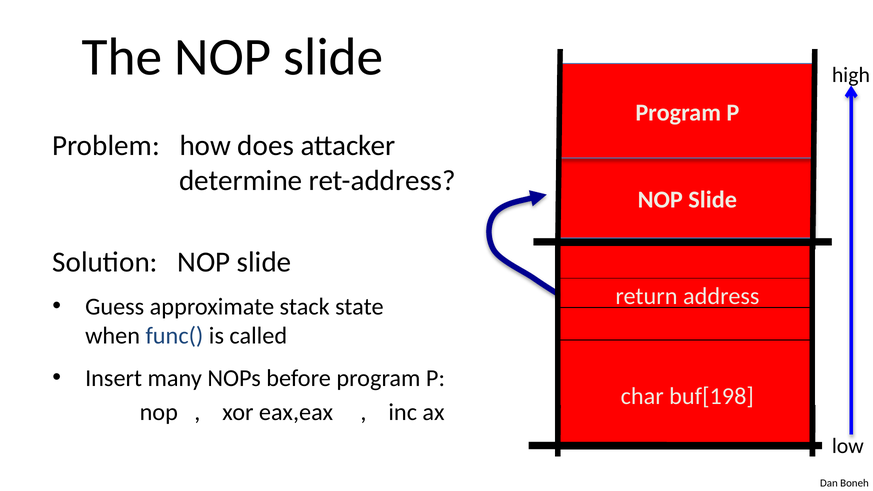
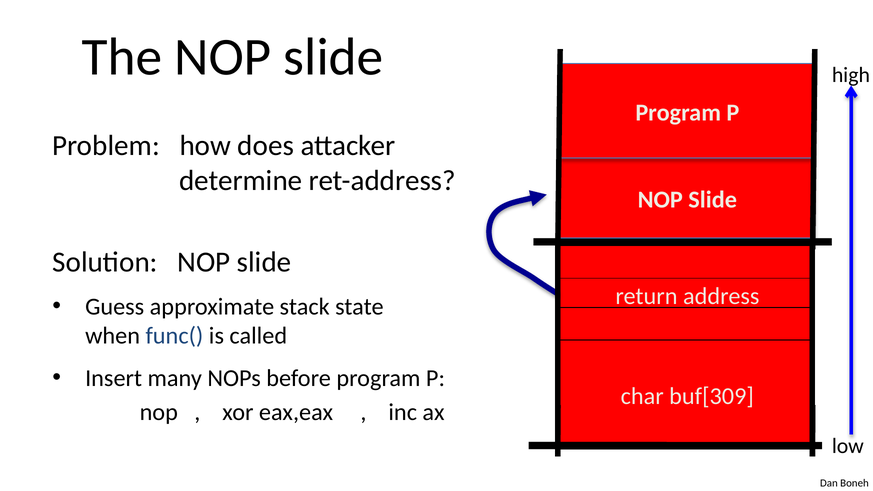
buf[198: buf[198 -> buf[309 (712, 396)
